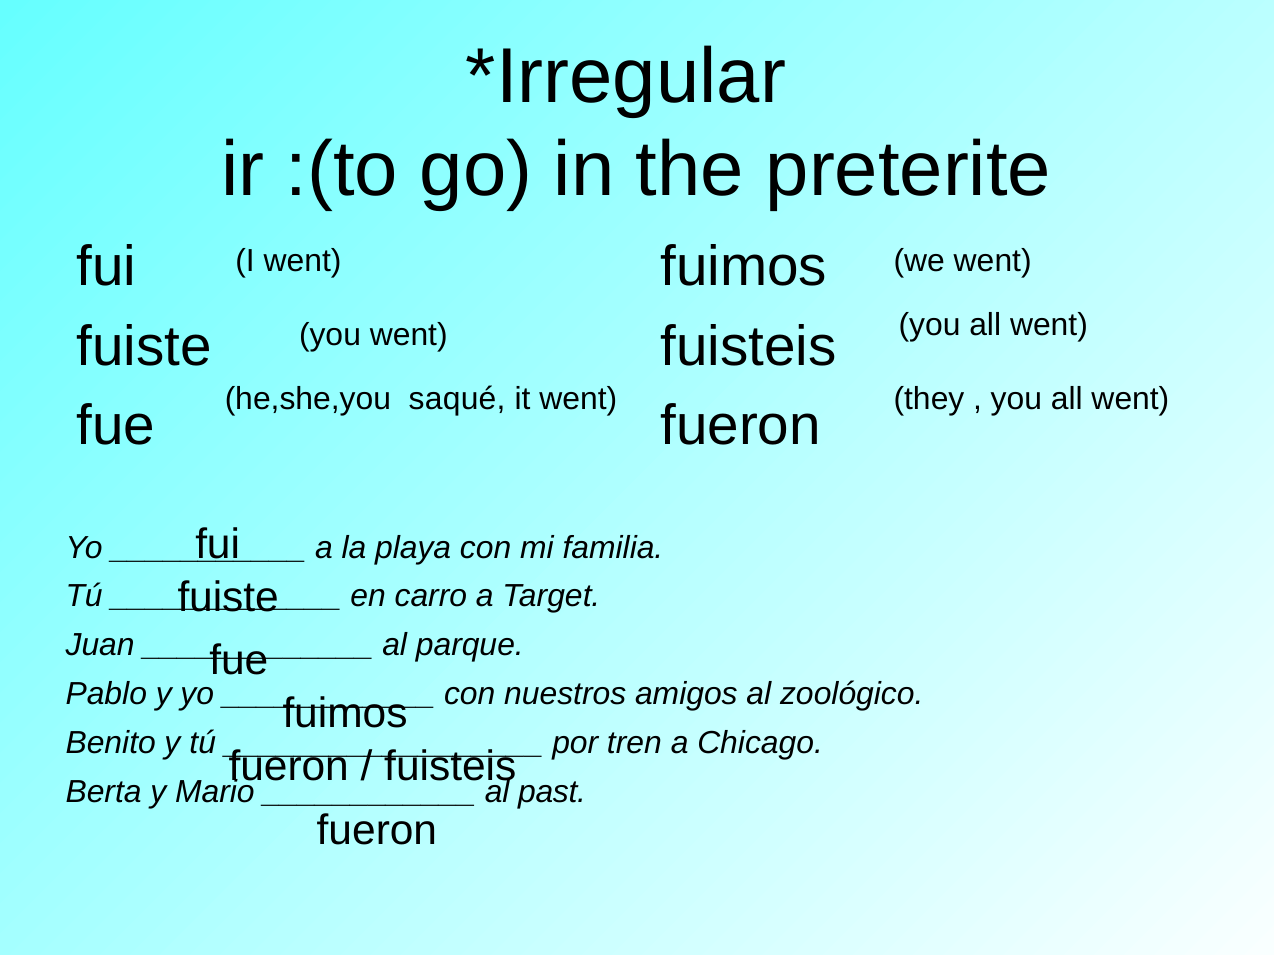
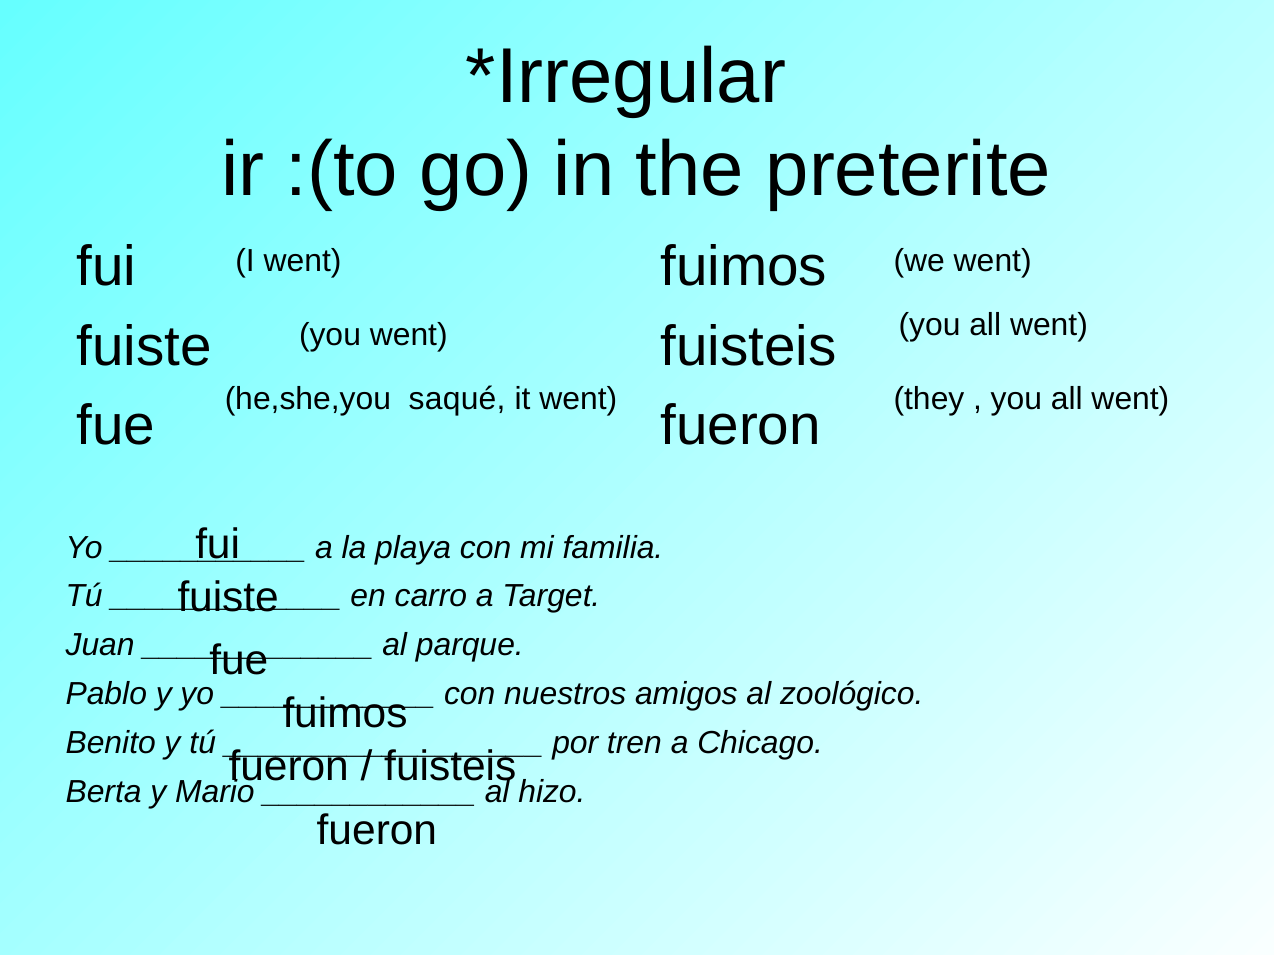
past: past -> hizo (552, 792)
